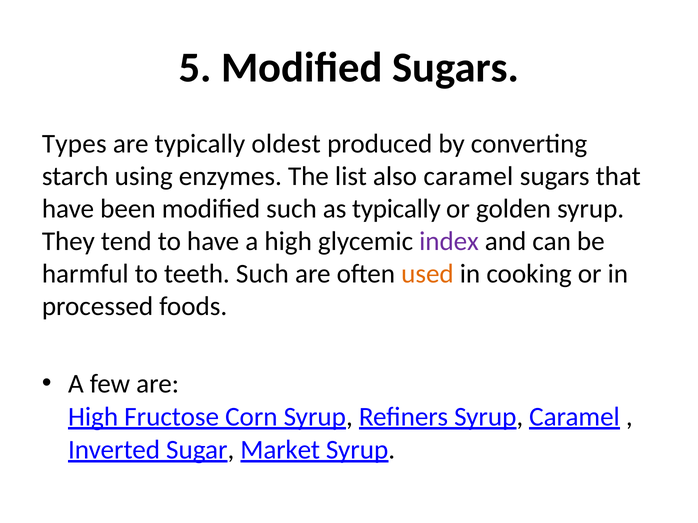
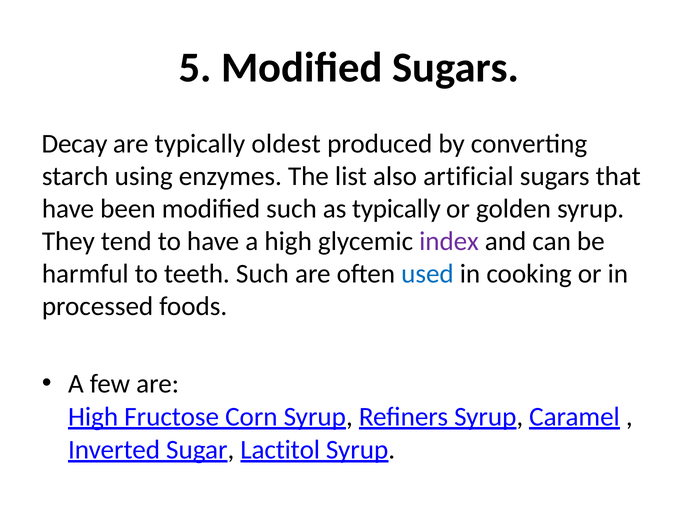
Types: Types -> Decay (75, 144)
also caramel: caramel -> artificial (468, 176)
used colour: orange -> blue (427, 274)
Market: Market -> Lactitol (280, 450)
